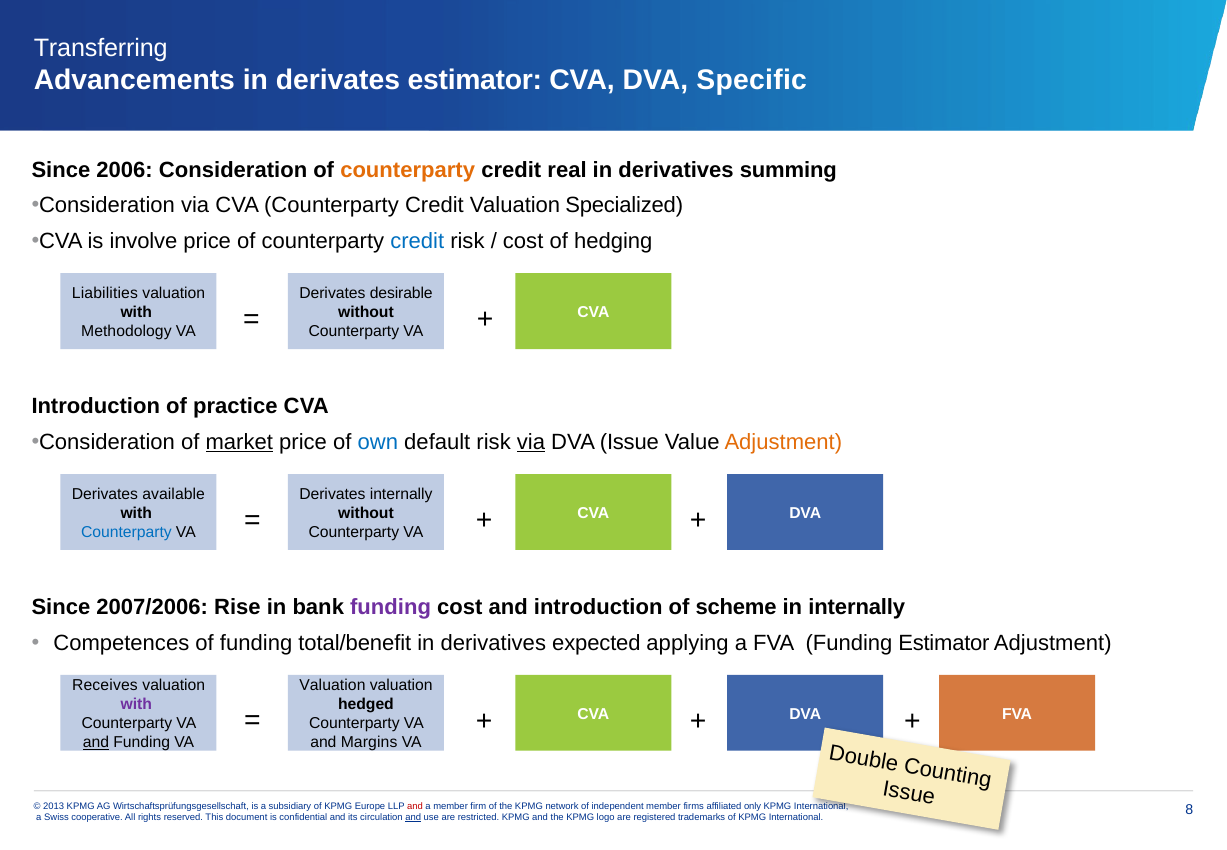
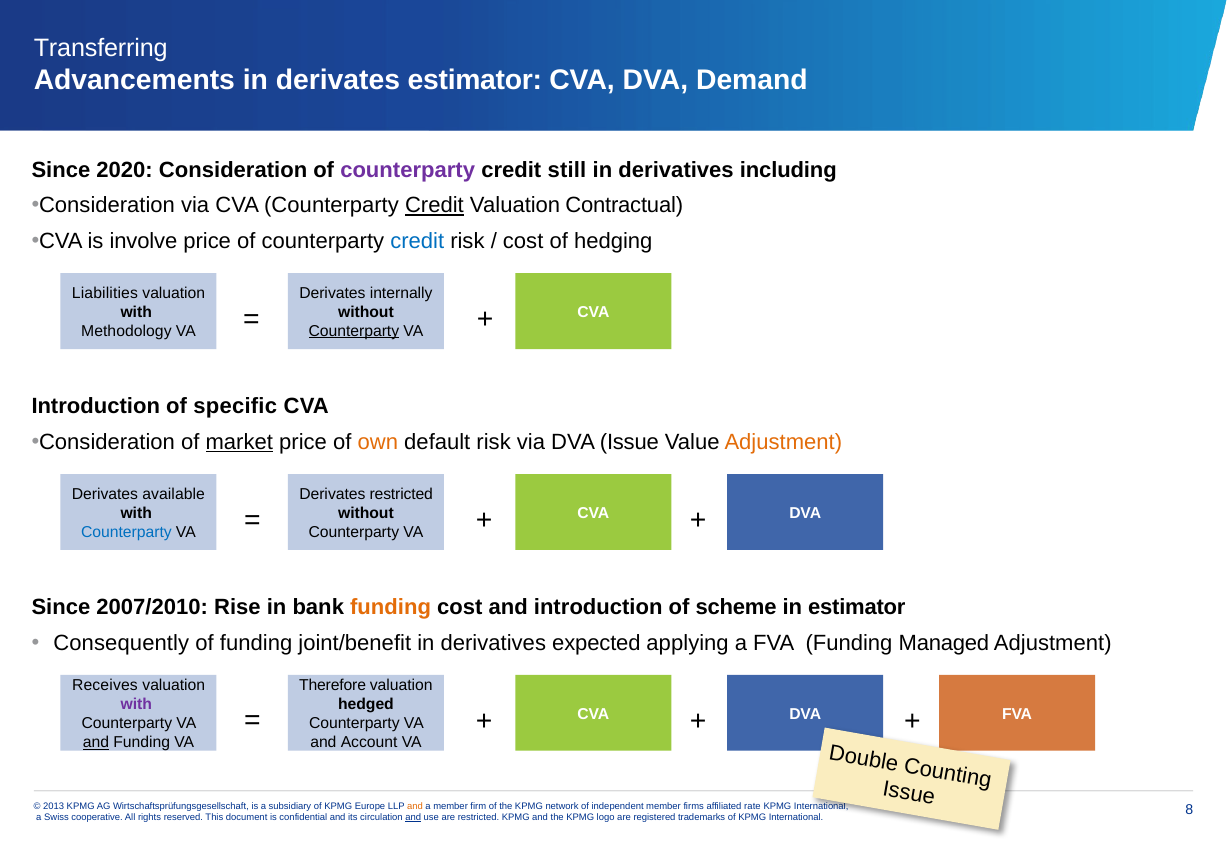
Specific: Specific -> Demand (752, 81)
2006: 2006 -> 2020 (125, 170)
counterparty colour: orange -> purple (408, 170)
real: real -> still (567, 170)
summing: summing -> including (788, 170)
Credit underline: none -> present (434, 206)
Specialized: Specialized -> Contractual (624, 206)
desirable: desirable -> internally (401, 293)
Counterparty underline: none -> present (354, 331)
practice: practice -> specific (235, 406)
own colour: blue -> orange (378, 442)
via underline: present -> none (531, 442)
Derivates internally: internally -> restricted (401, 494)
2007/2006: 2007/2006 -> 2007/2010 (152, 607)
funding colour: purple -> orange (391, 607)
in internally: internally -> estimator (857, 607)
Competences: Competences -> Consequently (121, 643)
total/benefit: total/benefit -> joint/benefit (355, 643)
Funding Estimator: Estimator -> Managed (944, 643)
Valuation: Valuation -> Therefore (333, 685)
Margins: Margins -> Account (369, 742)
and colour: red -> orange (415, 806)
only: only -> rate (752, 806)
